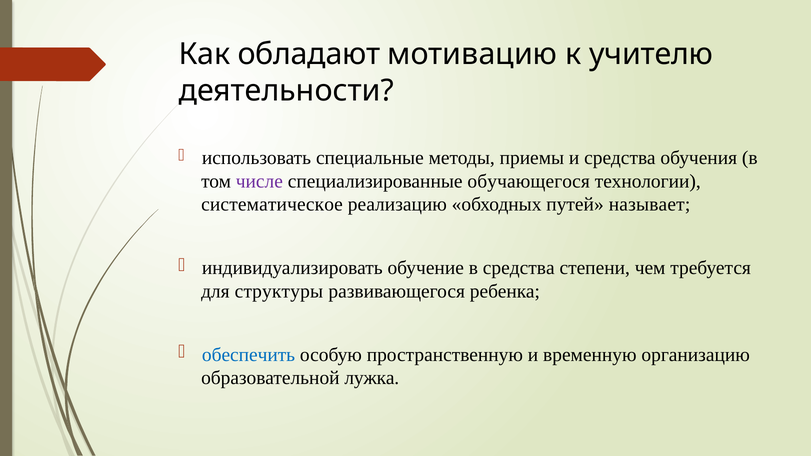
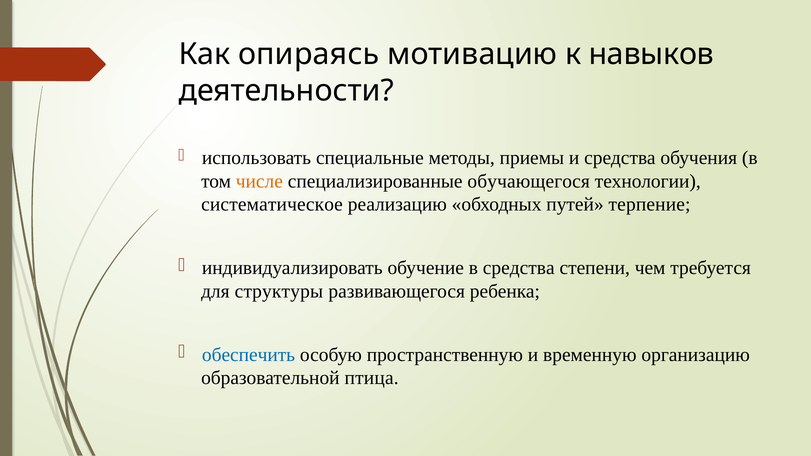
обладают: обладают -> опираясь (309, 54)
учителю: учителю -> навыков (651, 54)
числе colour: purple -> orange (259, 181)
называет: называет -> терпение (650, 205)
лужка: лужка -> птица (372, 378)
